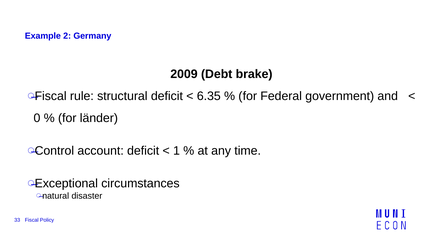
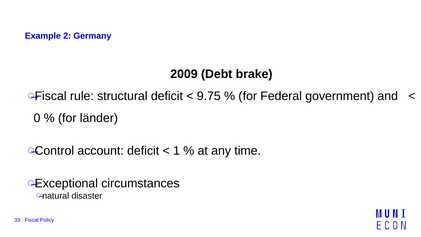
6.35: 6.35 -> 9.75 (209, 96)
